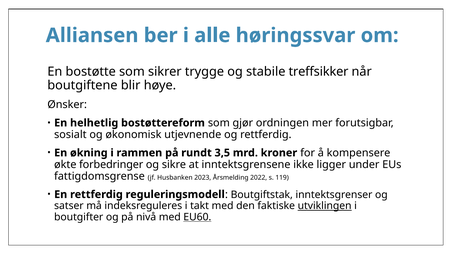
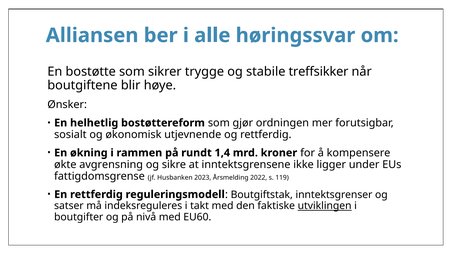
3,5: 3,5 -> 1,4 (222, 153)
forbedringer: forbedringer -> avgrensning (111, 165)
EU60 underline: present -> none (197, 217)
